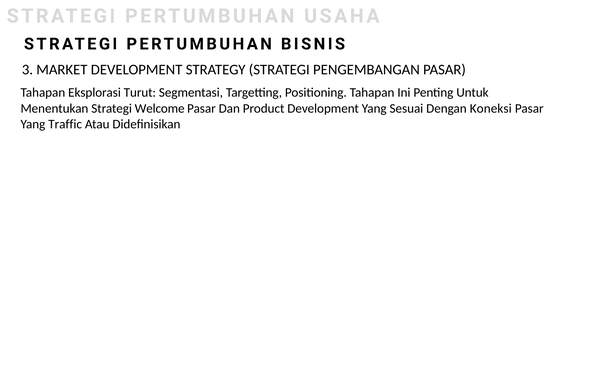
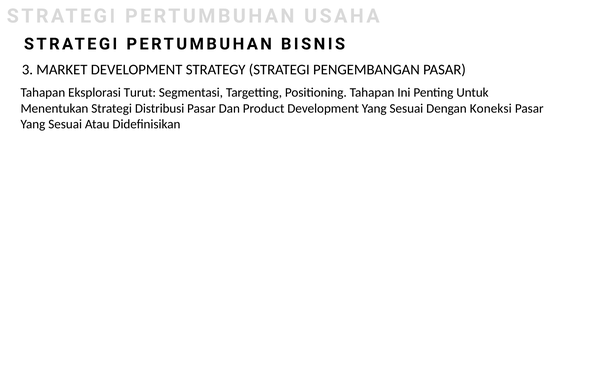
Welcome: Welcome -> Distribusi (160, 108)
Traffic: Traffic -> Sesuai (65, 124)
